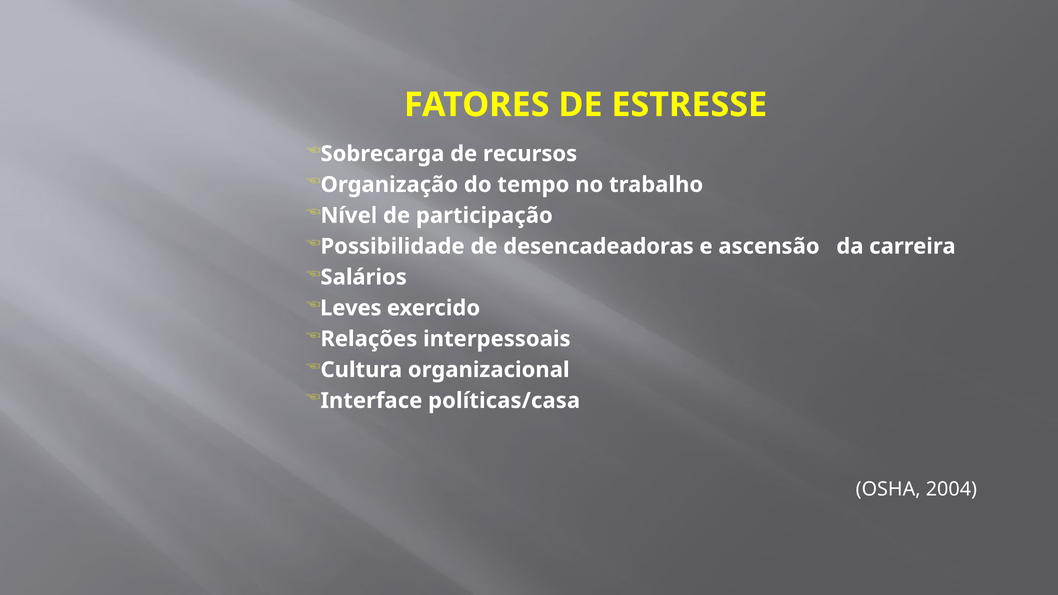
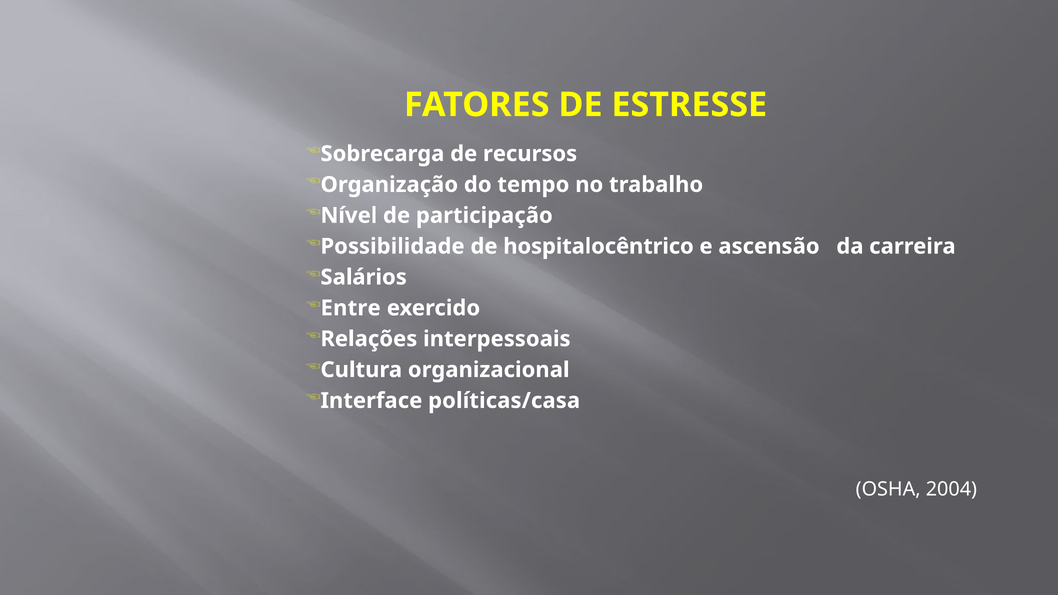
desencadeadoras: desencadeadoras -> hospitalocêntrico (599, 246)
Leves: Leves -> Entre (351, 308)
